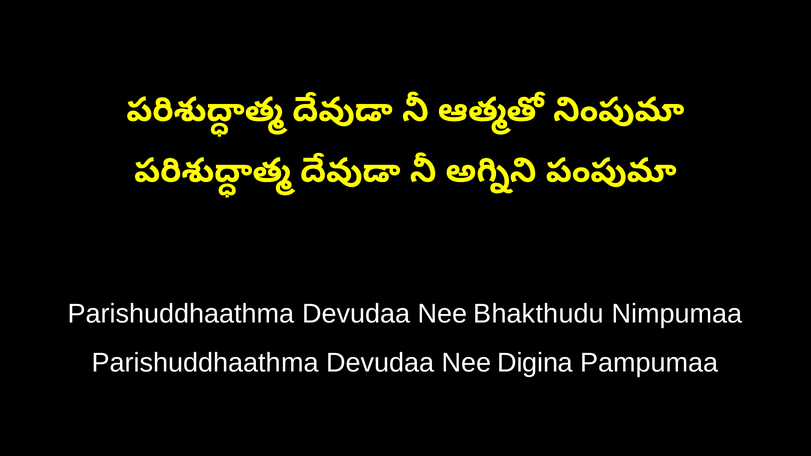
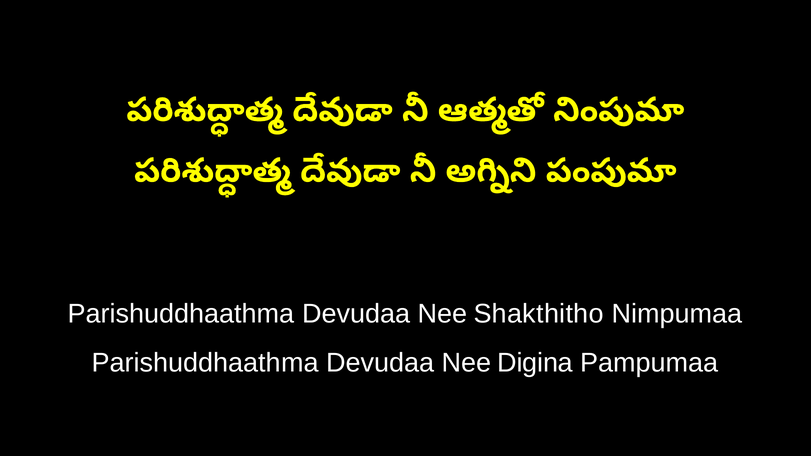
Bhakthudu: Bhakthudu -> Shakthitho (539, 314)
